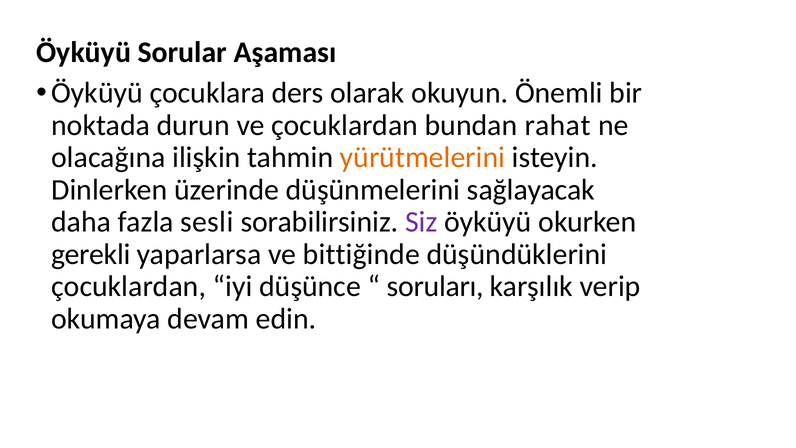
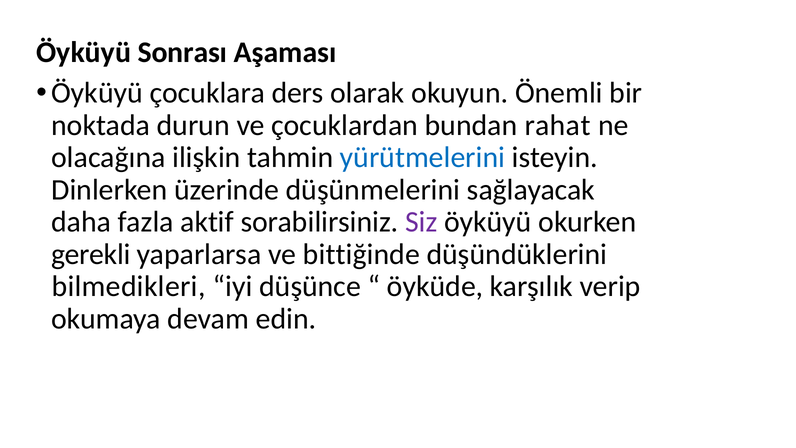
Sorular: Sorular -> Sonrası (182, 52)
yürütmelerini colour: orange -> blue (423, 157)
sesli: sesli -> aktif (207, 222)
çocuklardan: çocuklardan -> bilmedikleri (129, 286)
soruları: soruları -> öyküde (435, 286)
